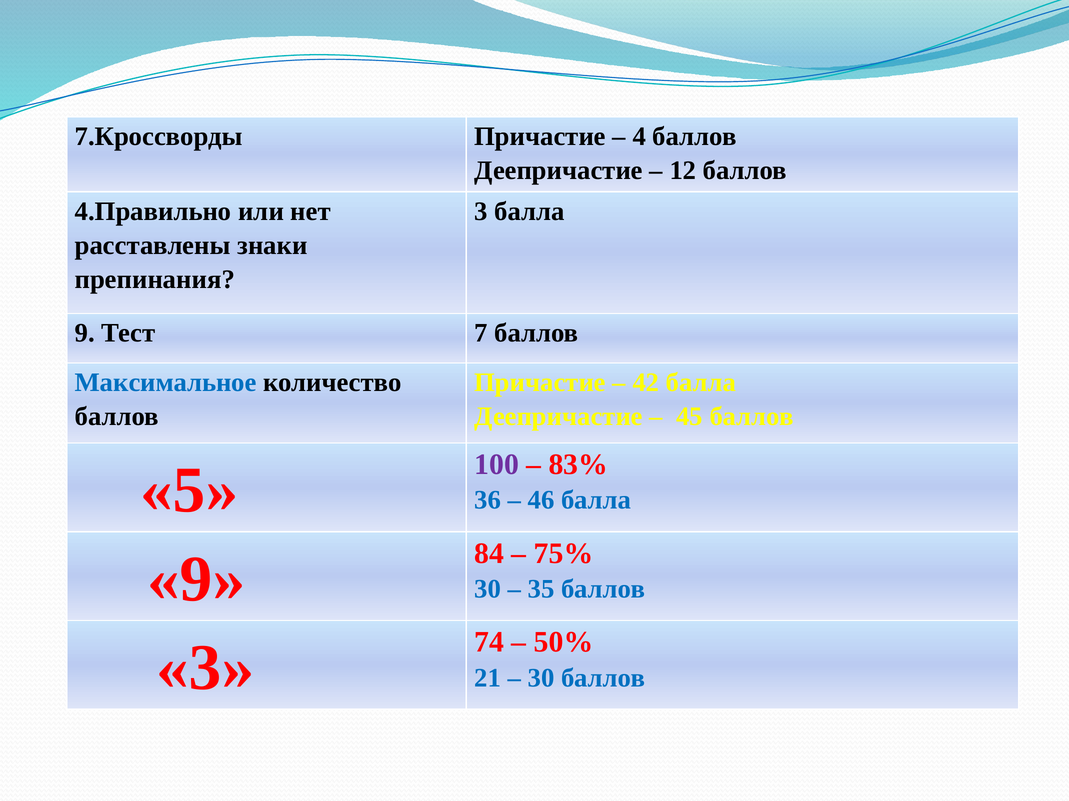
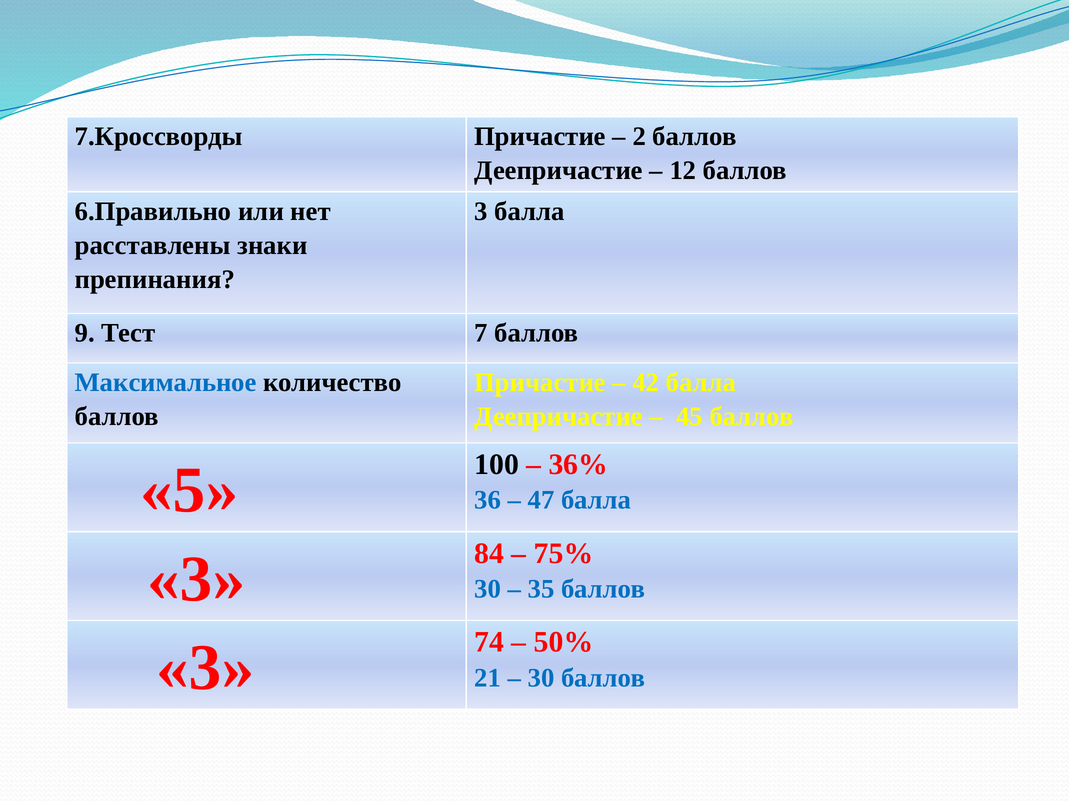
4: 4 -> 2 (639, 136)
4.Правильно: 4.Правильно -> 6.Правильно (153, 212)
100 colour: purple -> black (497, 465)
83%: 83% -> 36% (578, 465)
46: 46 -> 47 (541, 501)
9: 9 -> 3 (196, 580)
